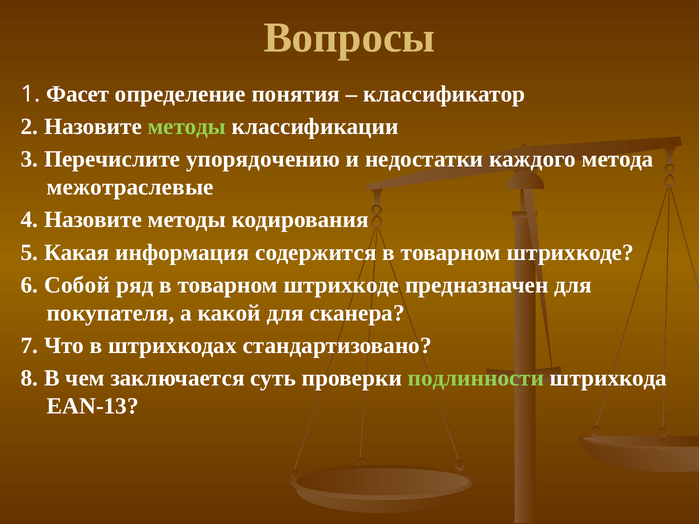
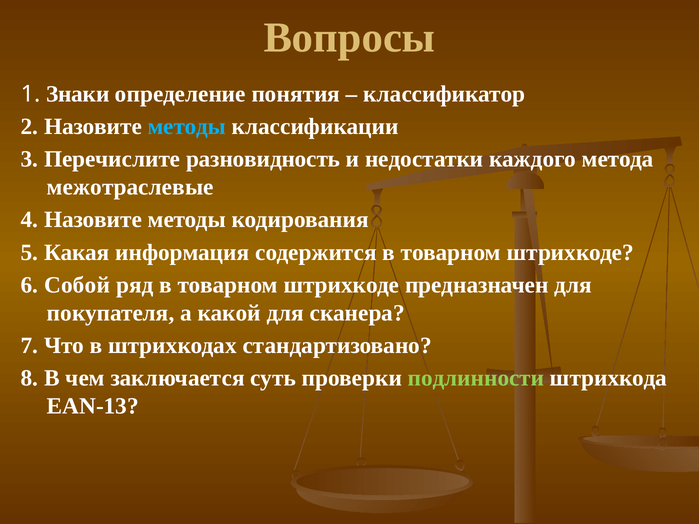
Фасет: Фасет -> Знаки (78, 94)
методы colour: light green -> light blue (187, 127)
упорядочению: упорядочению -> разновидность (263, 159)
